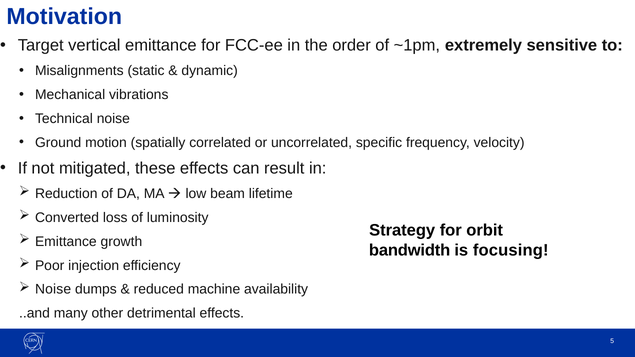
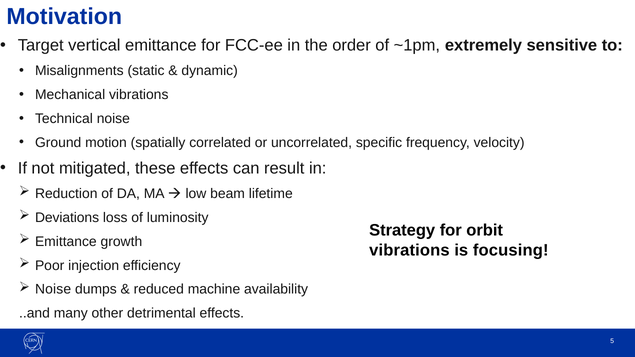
Converted: Converted -> Deviations (67, 218)
bandwidth: bandwidth -> vibrations (409, 250)
